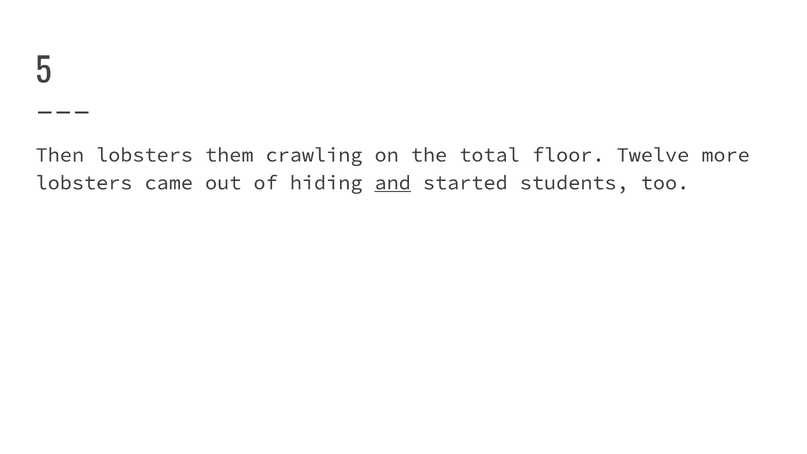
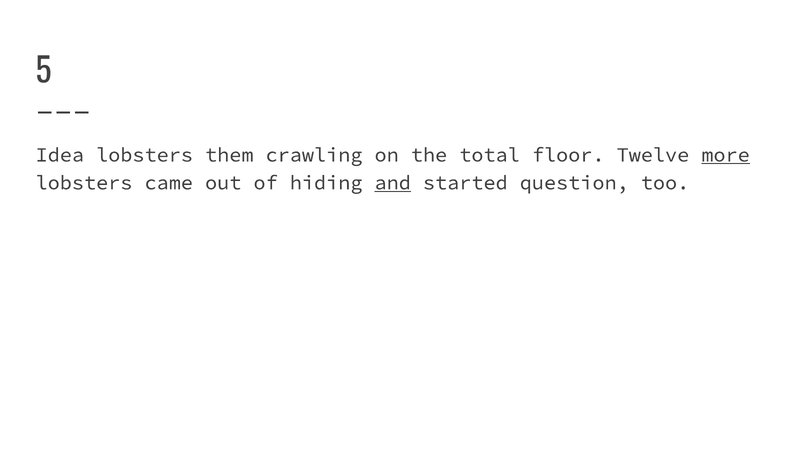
Then: Then -> Idea (60, 155)
more underline: none -> present (726, 155)
students: students -> question (574, 183)
